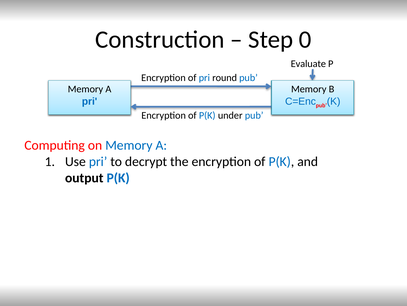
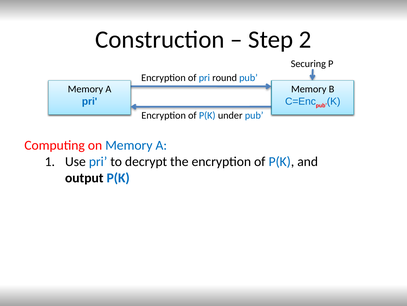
0: 0 -> 2 (305, 39)
Evaluate: Evaluate -> Securing (308, 64)
